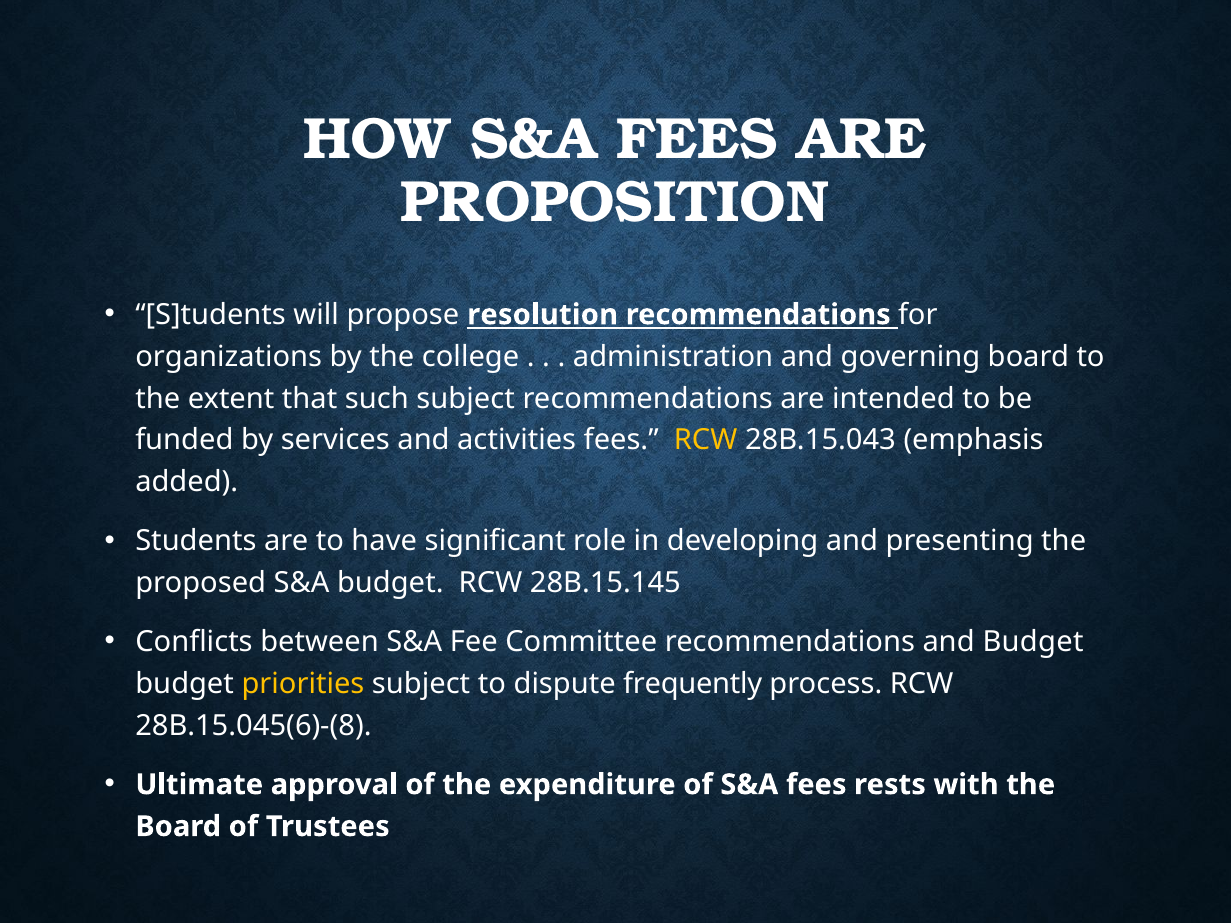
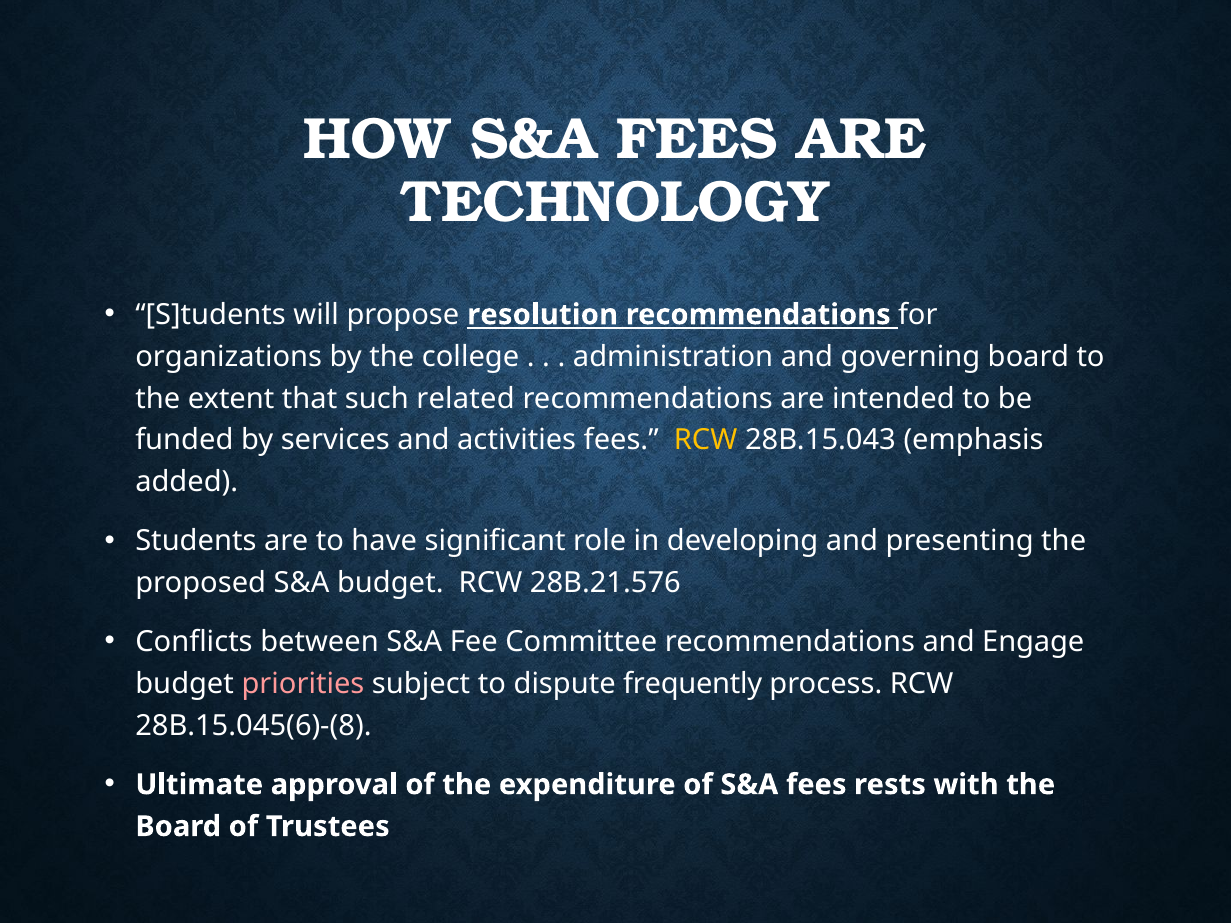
PROPOSITION: PROPOSITION -> TECHNOLOGY (615, 202)
such subject: subject -> related (466, 399)
28B.15.145: 28B.15.145 -> 28B.21.576 (605, 583)
and Budget: Budget -> Engage (1033, 642)
priorities colour: yellow -> pink (303, 684)
